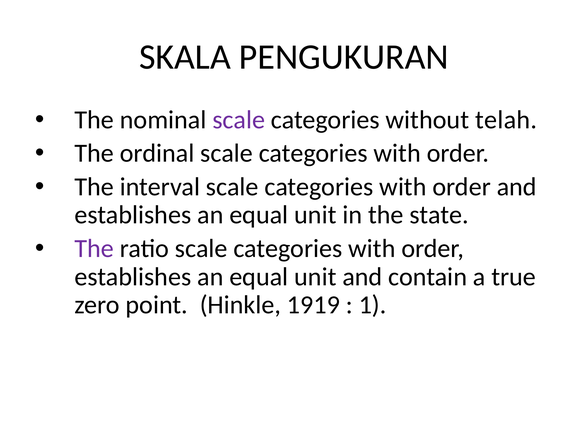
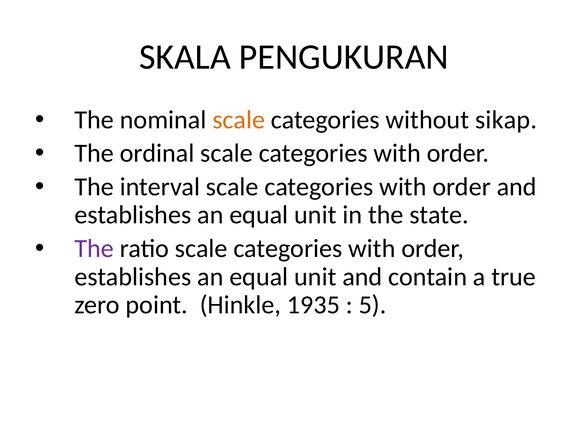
scale colour: purple -> orange (239, 120)
telah: telah -> sikap (506, 120)
1919: 1919 -> 1935 (313, 305)
1: 1 -> 5 (373, 305)
